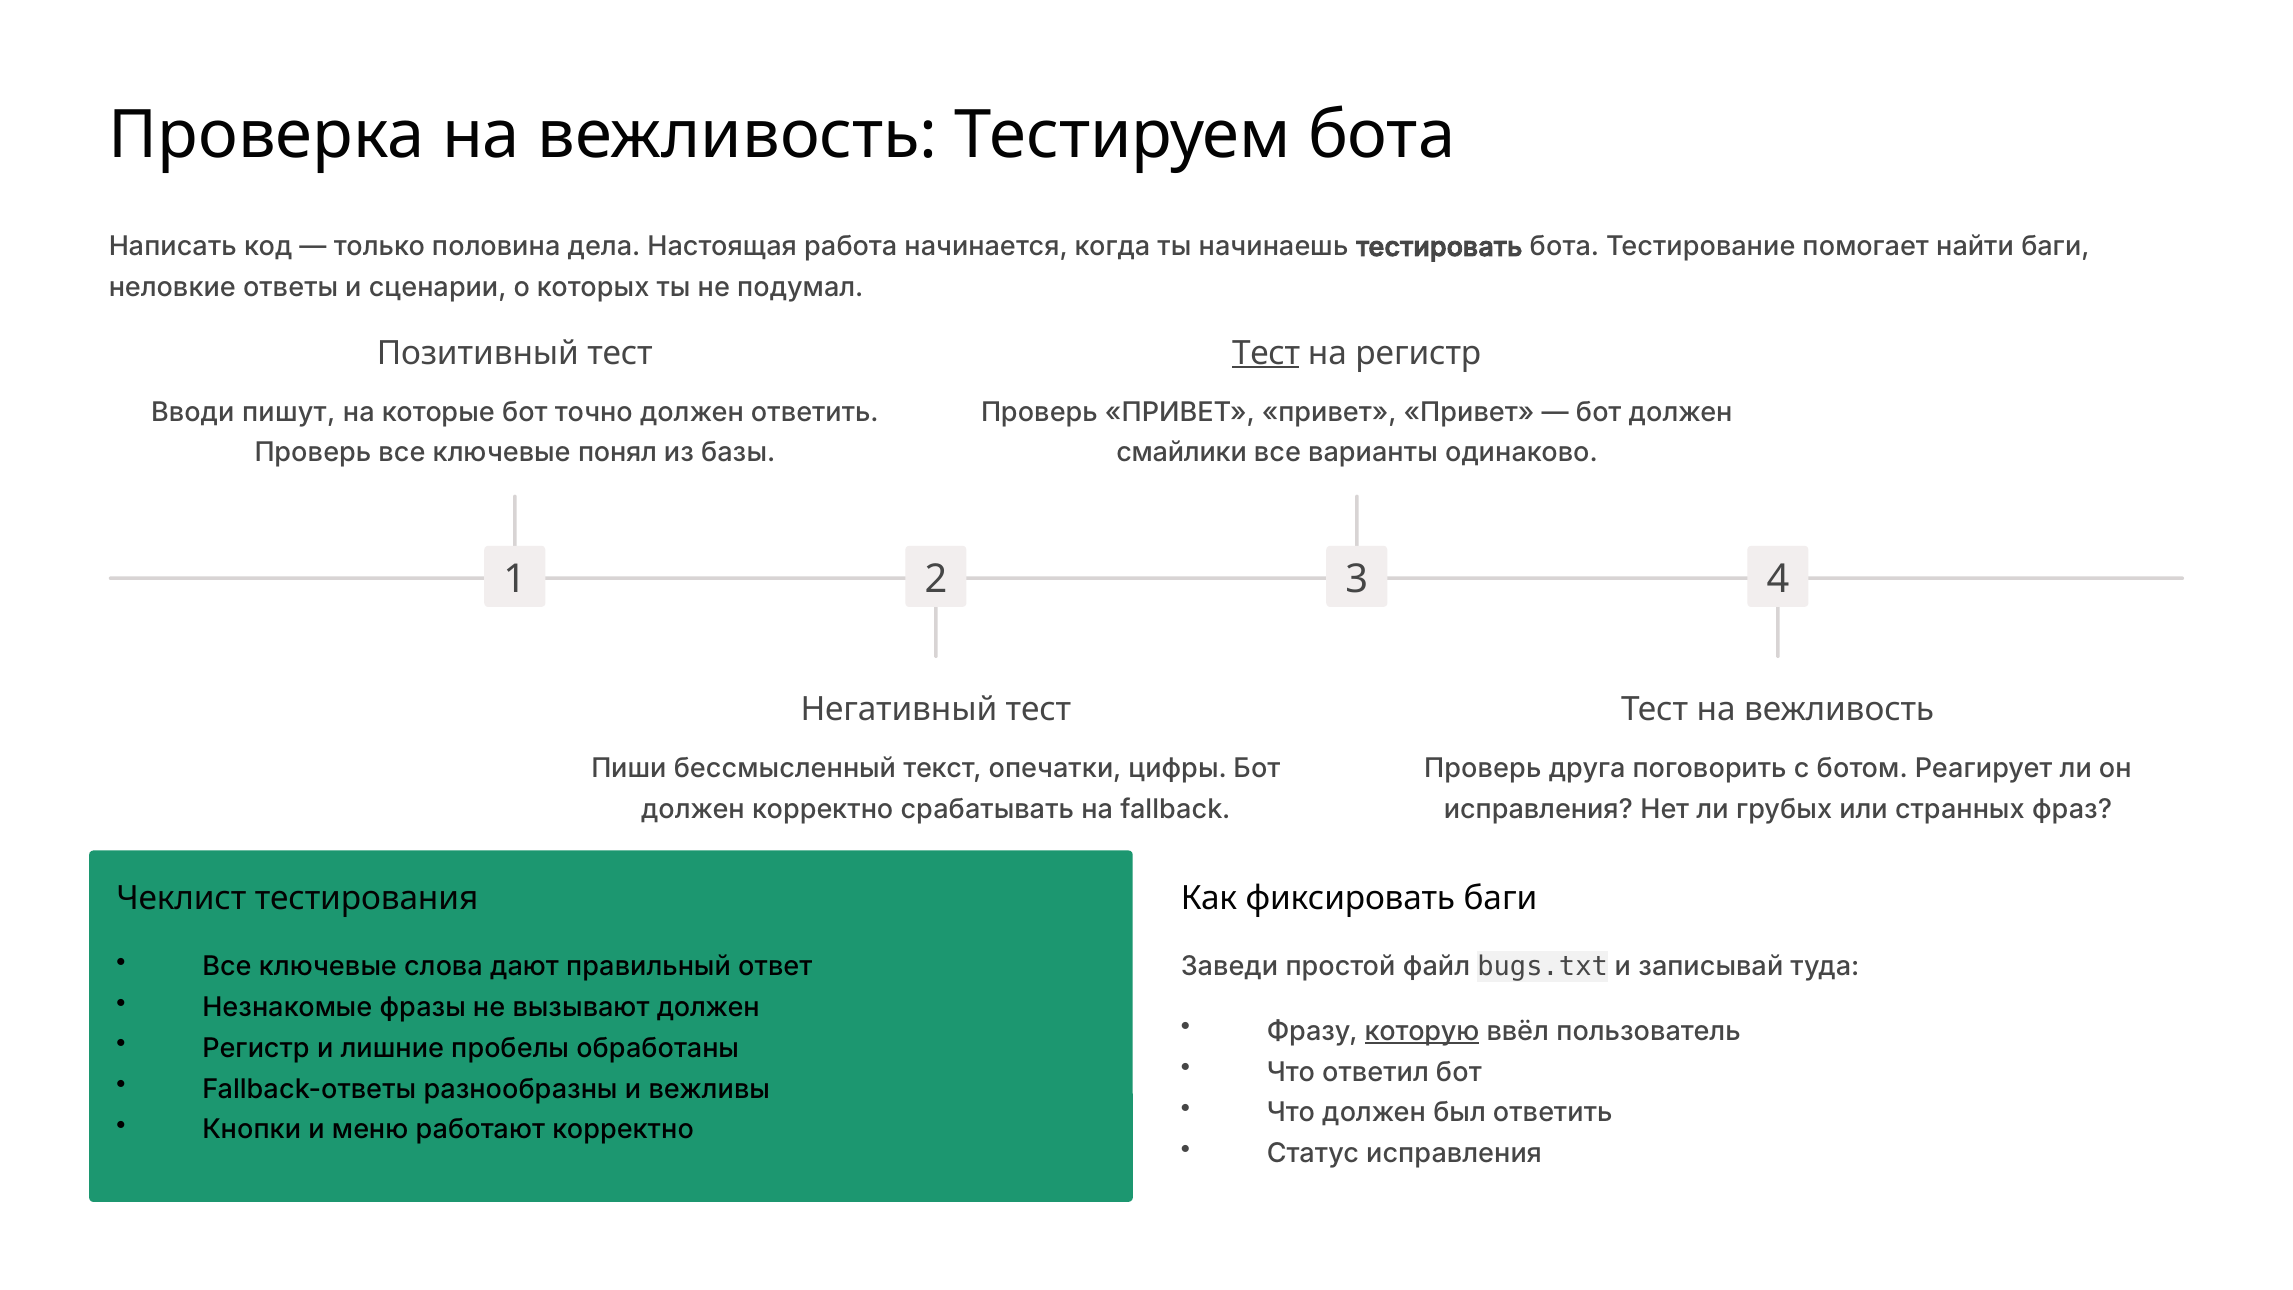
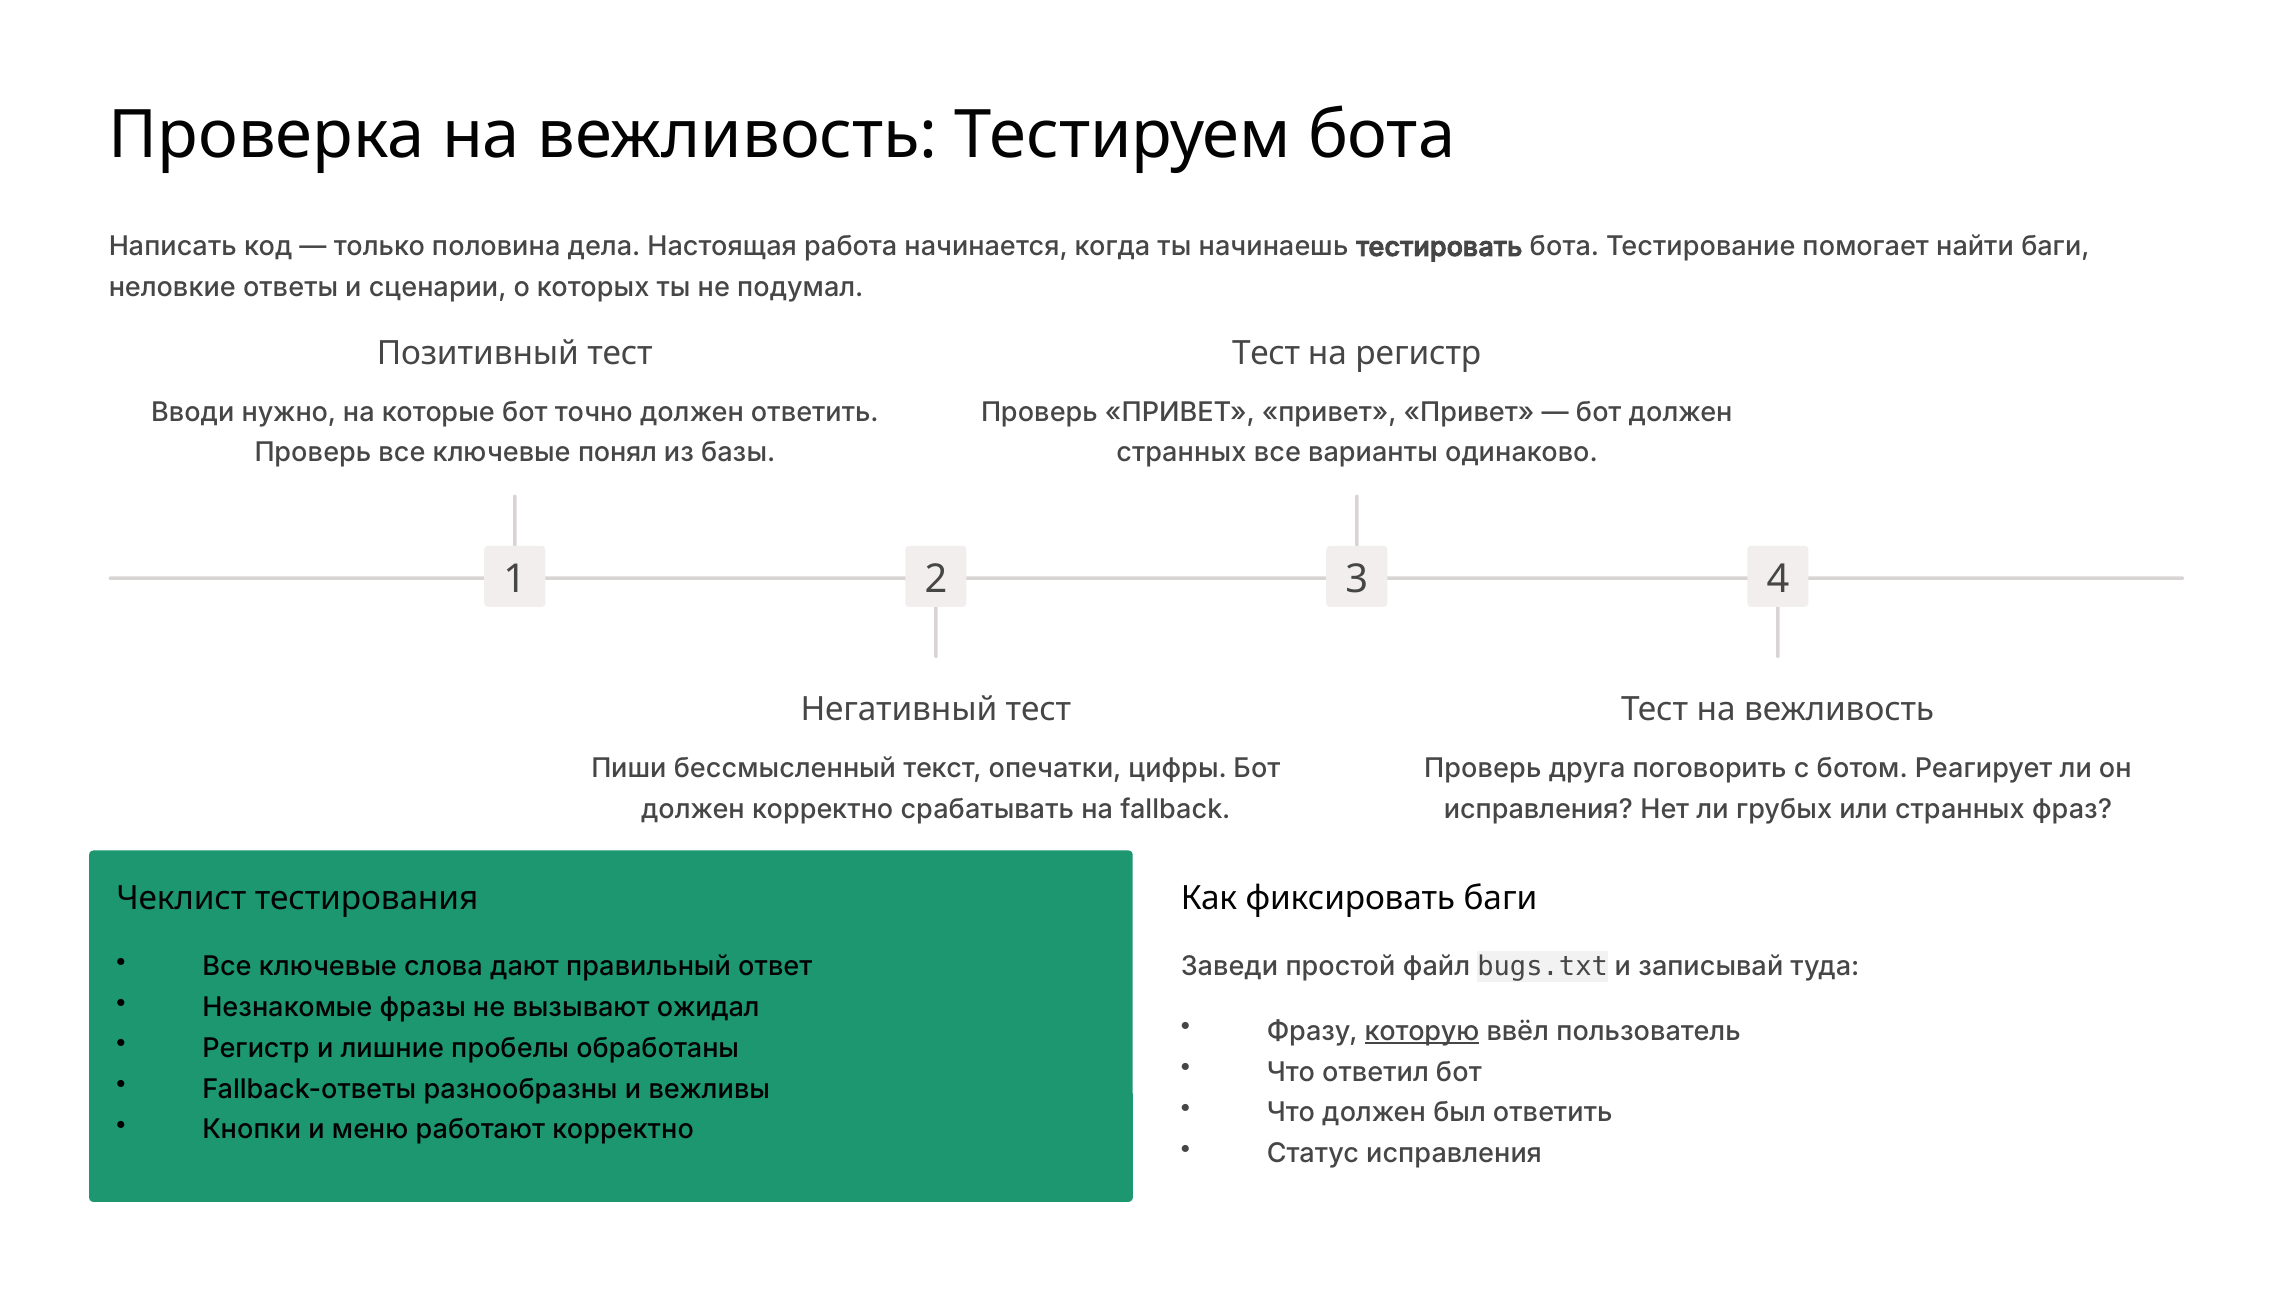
Тест underline: present -> none (1266, 353)
пишут: пишут -> нужно (289, 412)
смайлики: смайлики -> странных (1181, 453)
вызывают должен: должен -> ожидал (708, 1008)
